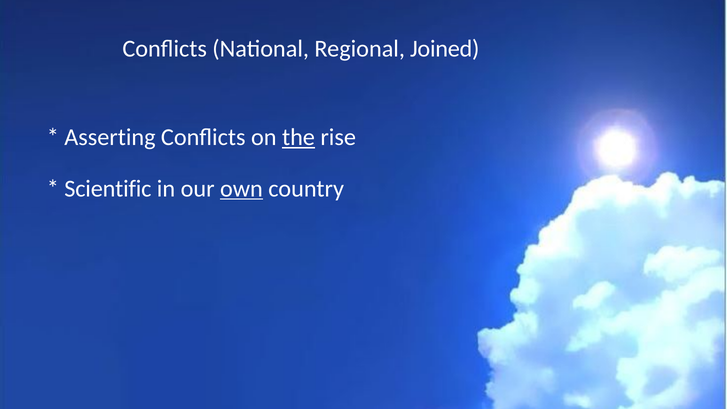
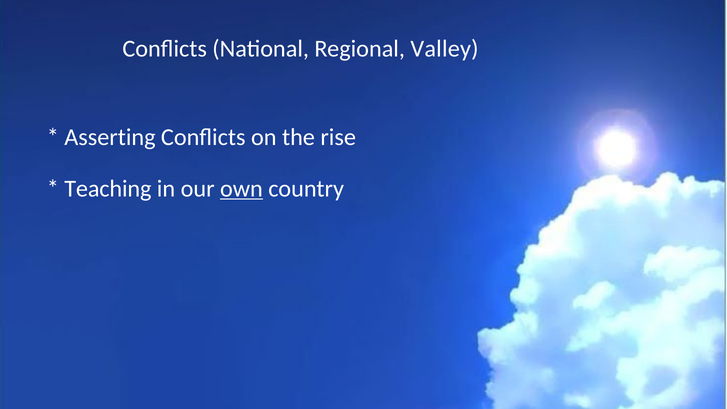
Joined: Joined -> Valley (444, 49)
the underline: present -> none (298, 137)
Scientific: Scientific -> Teaching (108, 189)
